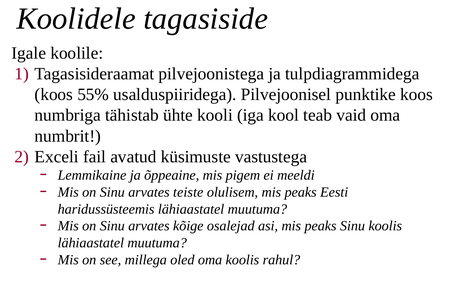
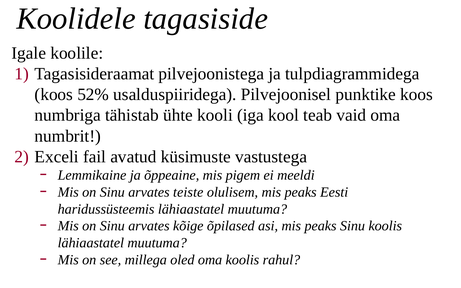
55%: 55% -> 52% (93, 95)
osalejad: osalejad -> õpilased (231, 226)
